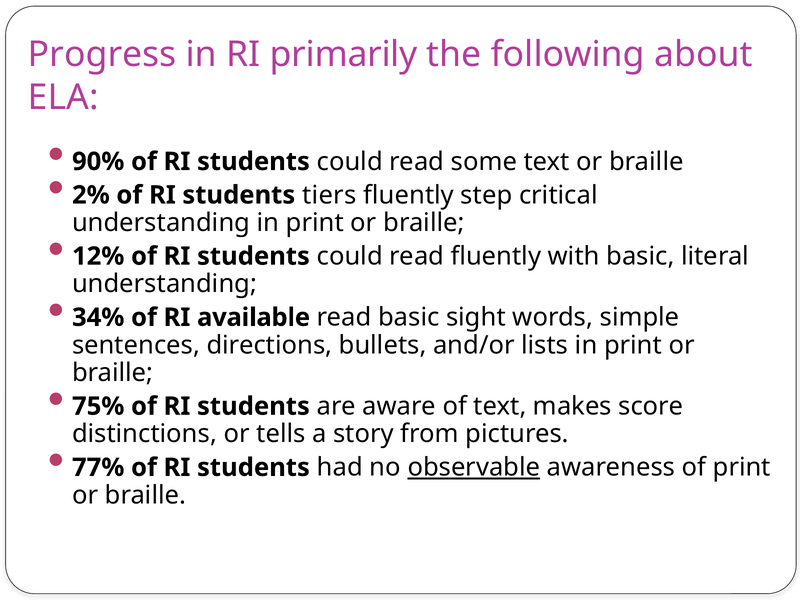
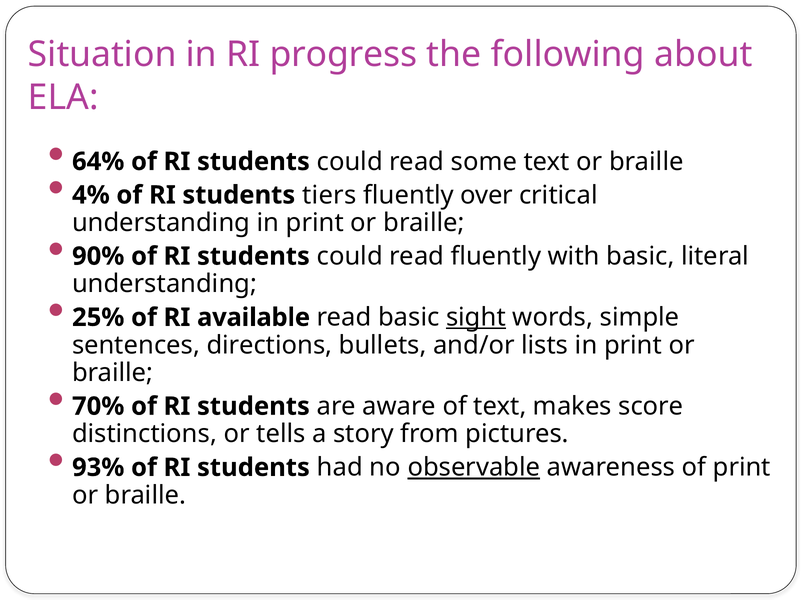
Progress: Progress -> Situation (102, 55)
primarily: primarily -> progress (344, 55)
90%: 90% -> 64% (98, 161)
2%: 2% -> 4% (91, 195)
step: step -> over (487, 195)
12%: 12% -> 90% (98, 256)
34%: 34% -> 25% (98, 317)
sight underline: none -> present (476, 317)
75%: 75% -> 70% (98, 406)
77%: 77% -> 93% (98, 467)
